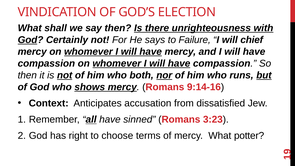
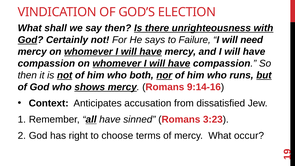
chief: chief -> need (252, 40)
potter: potter -> occur (249, 136)
